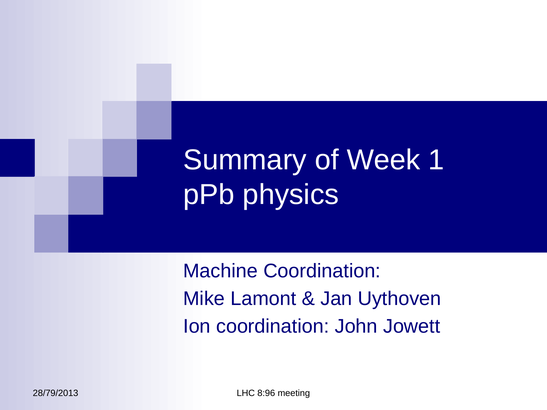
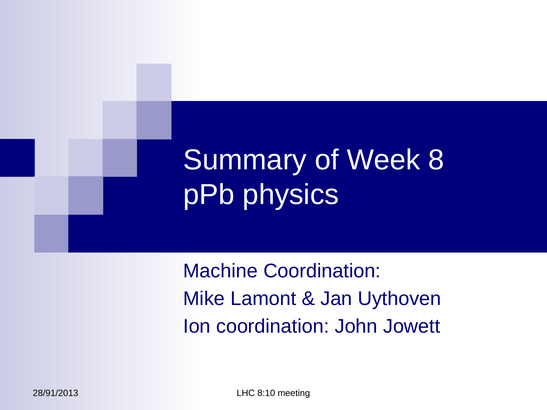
1: 1 -> 8 (436, 160)
28/79/2013: 28/79/2013 -> 28/91/2013 (56, 394)
8:96: 8:96 -> 8:10 (266, 394)
